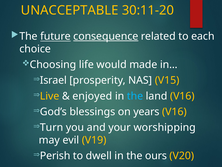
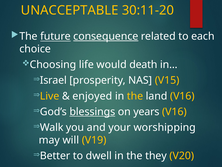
made: made -> death (143, 64)
the colour: light blue -> yellow (135, 96)
blessings underline: none -> present (92, 111)
Turn: Turn -> Walk (52, 127)
evil: evil -> will (71, 140)
Perish: Perish -> Better (55, 155)
ours: ours -> they (156, 155)
